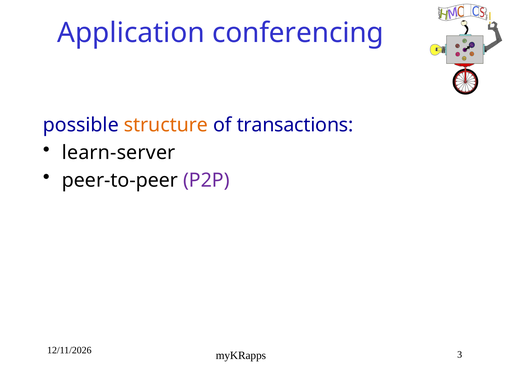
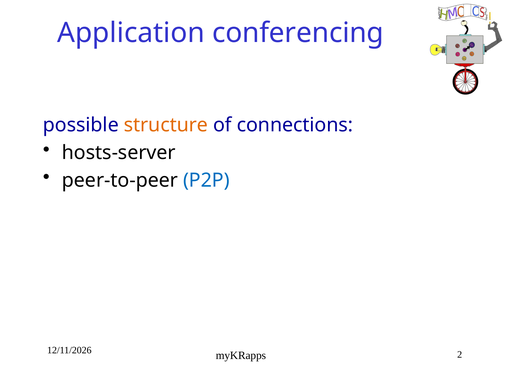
transactions: transactions -> connections (295, 125)
learn-server: learn-server -> hosts-server (119, 153)
P2P colour: purple -> blue (206, 180)
3: 3 -> 2 (460, 354)
